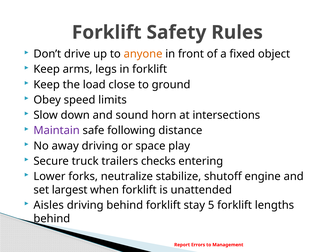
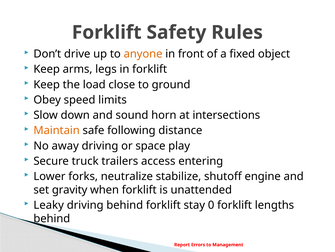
Maintain colour: purple -> orange (57, 130)
checks: checks -> access (158, 161)
largest: largest -> gravity (70, 189)
Aisles: Aisles -> Leaky (49, 205)
5: 5 -> 0 (211, 205)
